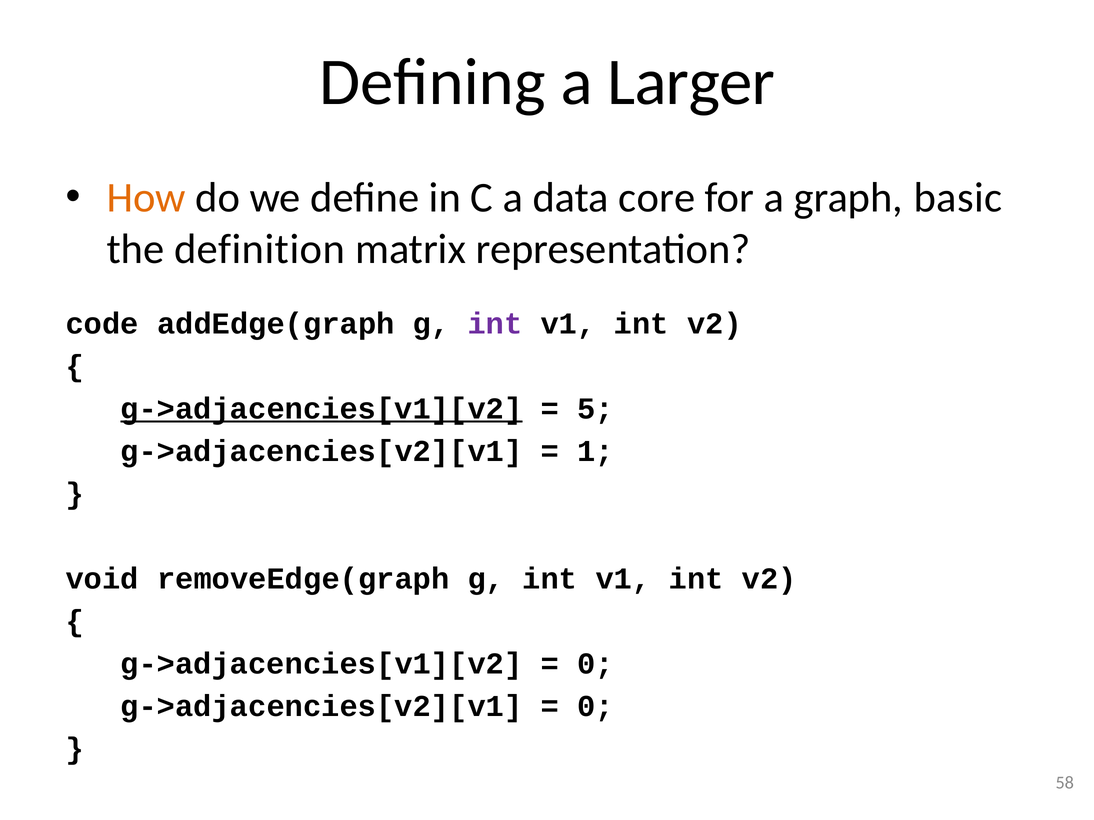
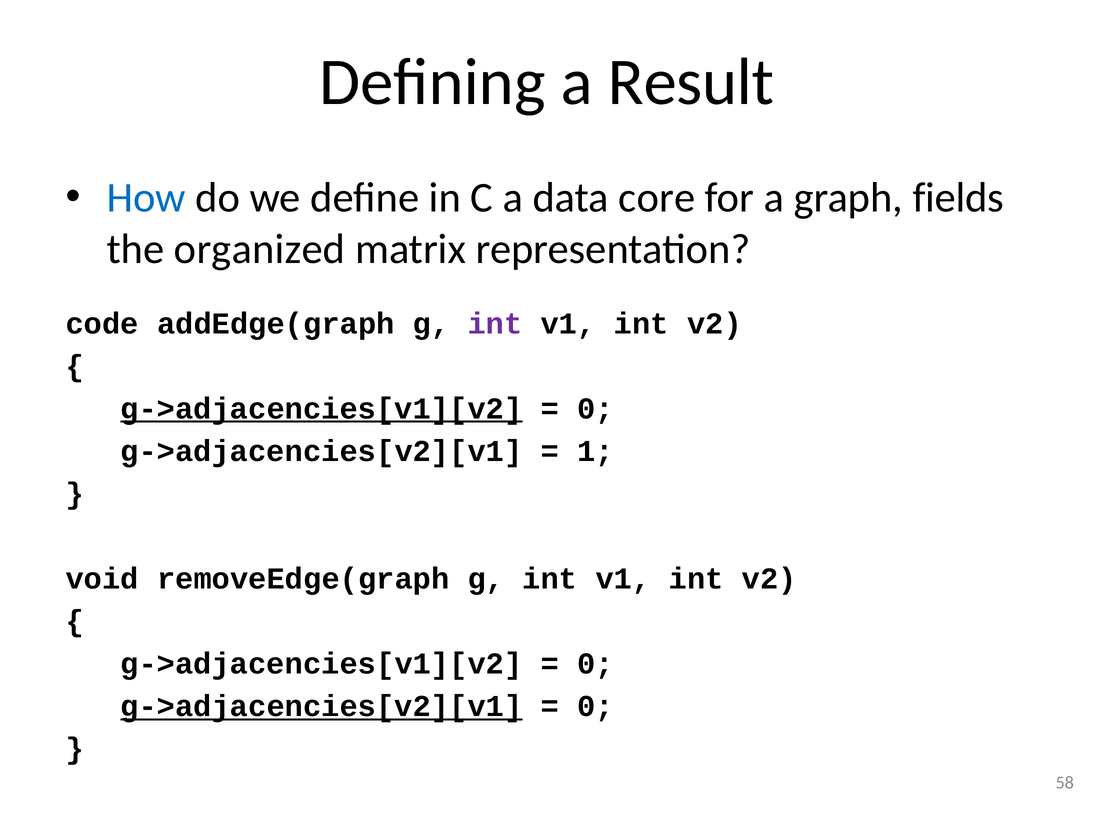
Larger: Larger -> Result (691, 82)
How colour: orange -> blue (146, 198)
basic: basic -> fields (958, 198)
definition: definition -> organized (260, 249)
5: 5 -> 0 (595, 409)
g->adjacencies[v2][v1 underline: none -> present (321, 707)
